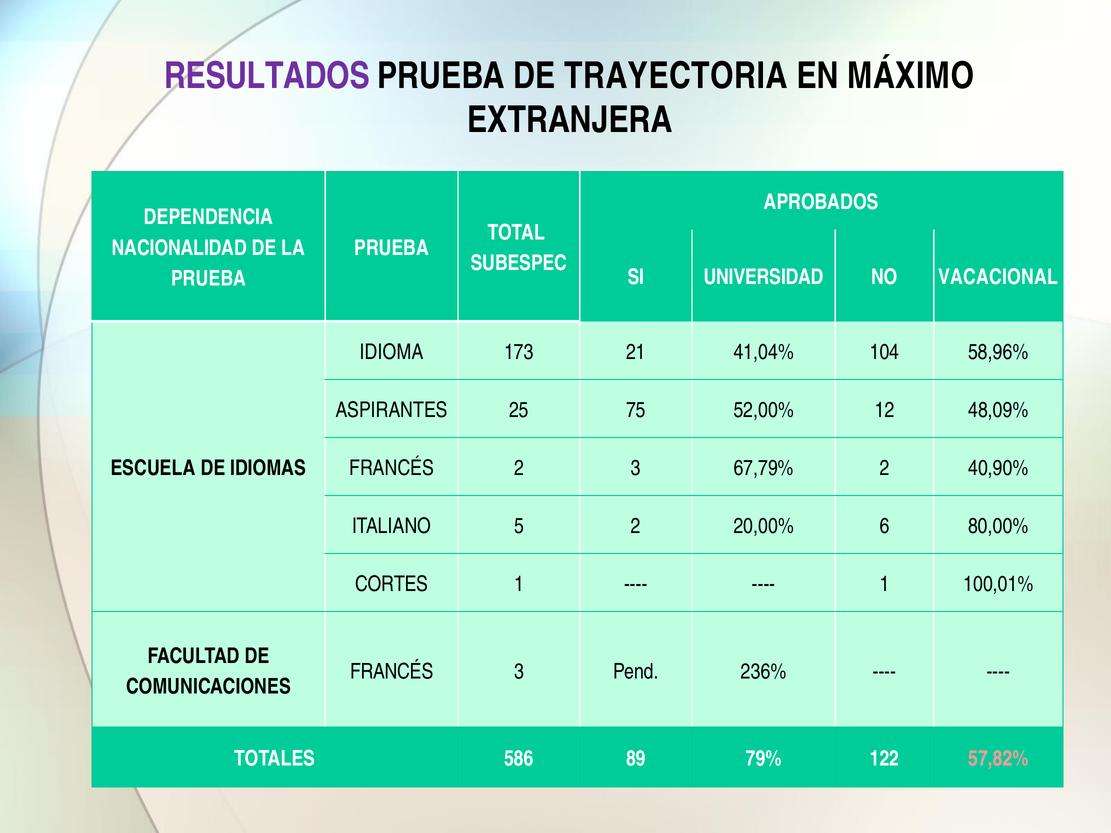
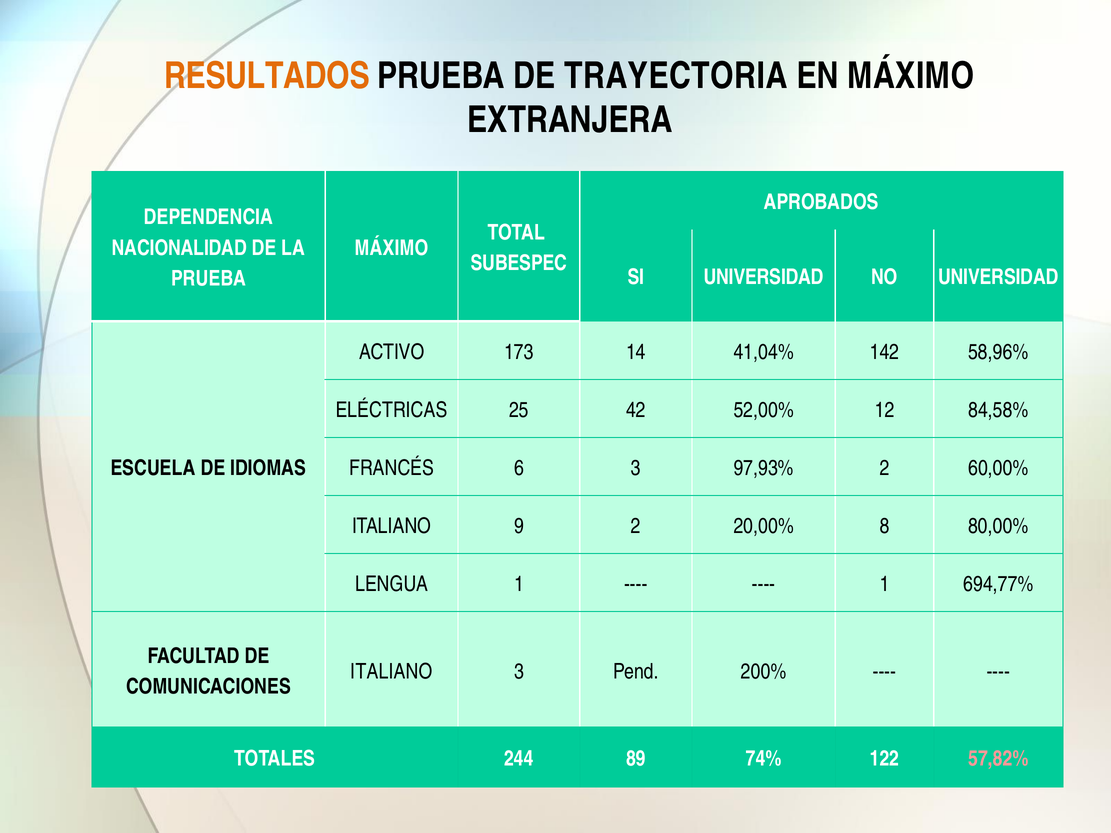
RESULTADOS colour: purple -> orange (267, 76)
PRUEBA: PRUEBA -> MÁXIMO (392, 248)
NO VACACIONAL: VACACIONAL -> UNIVERSIDAD (998, 277)
IDIOMA: IDIOMA -> ACTIVO (392, 352)
21: 21 -> 14 (636, 352)
104: 104 -> 142 (885, 352)
ASPIRANTES: ASPIRANTES -> ELÉCTRICAS (392, 410)
75: 75 -> 42 (636, 410)
48,09%: 48,09% -> 84,58% (998, 410)
FRANCÉS 2: 2 -> 6 (519, 468)
67,79%: 67,79% -> 97,93% (764, 468)
40,90%: 40,90% -> 60,00% (998, 468)
5: 5 -> 9 (519, 526)
6: 6 -> 8 (885, 526)
CORTES: CORTES -> LENGUA (392, 584)
100,01%: 100,01% -> 694,77% (998, 584)
FRANCÉS: FRANCÉS -> ITALIANO (391, 672)
236%: 236% -> 200% (764, 672)
586: 586 -> 244 (519, 759)
79%: 79% -> 74% (764, 759)
